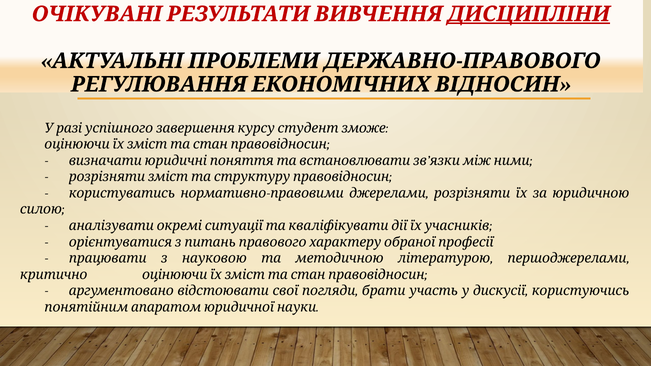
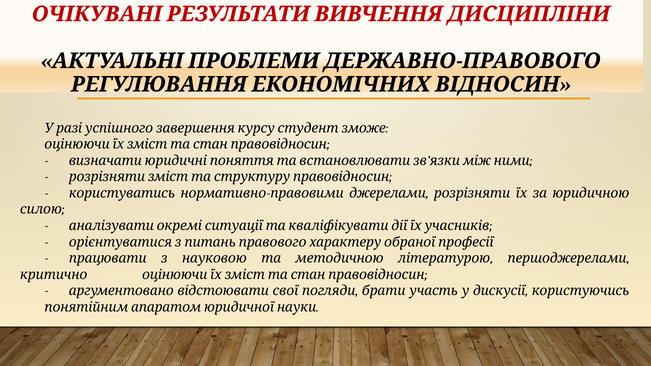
ДИСЦИПЛІНИ underline: present -> none (529, 14)
